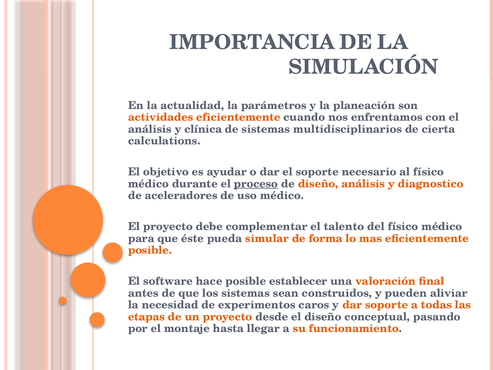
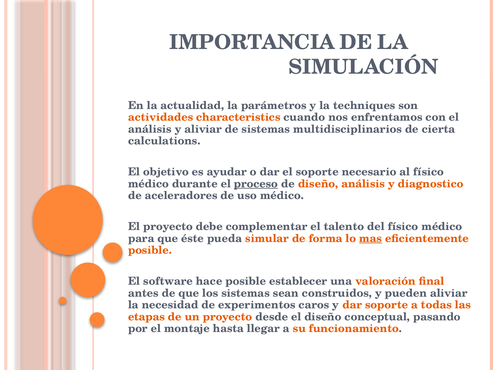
planeación: planeación -> techniques (364, 105)
actividades eficientemente: eficientemente -> characteristics (238, 117)
y clínica: clínica -> aliviar (203, 129)
mas underline: none -> present (371, 238)
